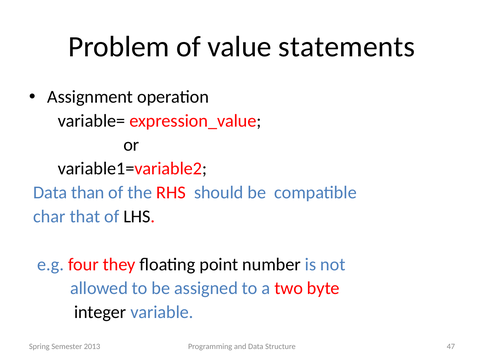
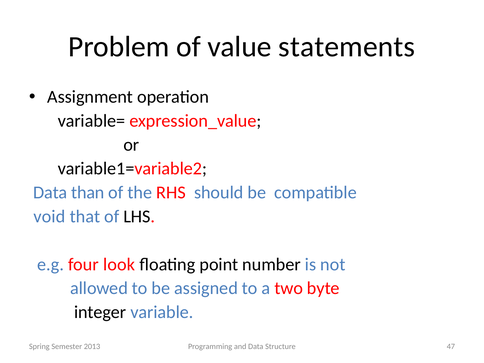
char: char -> void (49, 216)
they: they -> look (119, 264)
